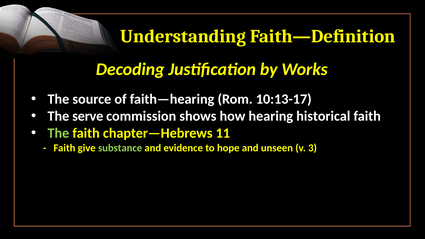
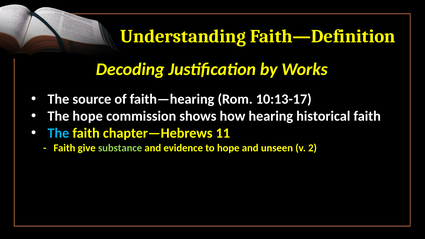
The serve: serve -> hope (88, 116)
The colour: light green -> light blue (58, 133)
3: 3 -> 2 (313, 148)
